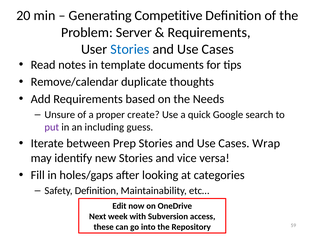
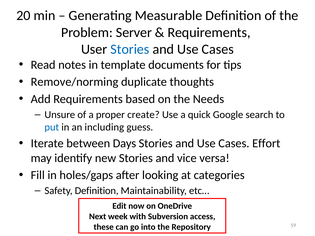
Competitive: Competitive -> Measurable (169, 16)
Remove/calendar: Remove/calendar -> Remove/norming (75, 82)
put colour: purple -> blue (52, 127)
Prep: Prep -> Days (124, 144)
Wrap: Wrap -> Effort (266, 144)
